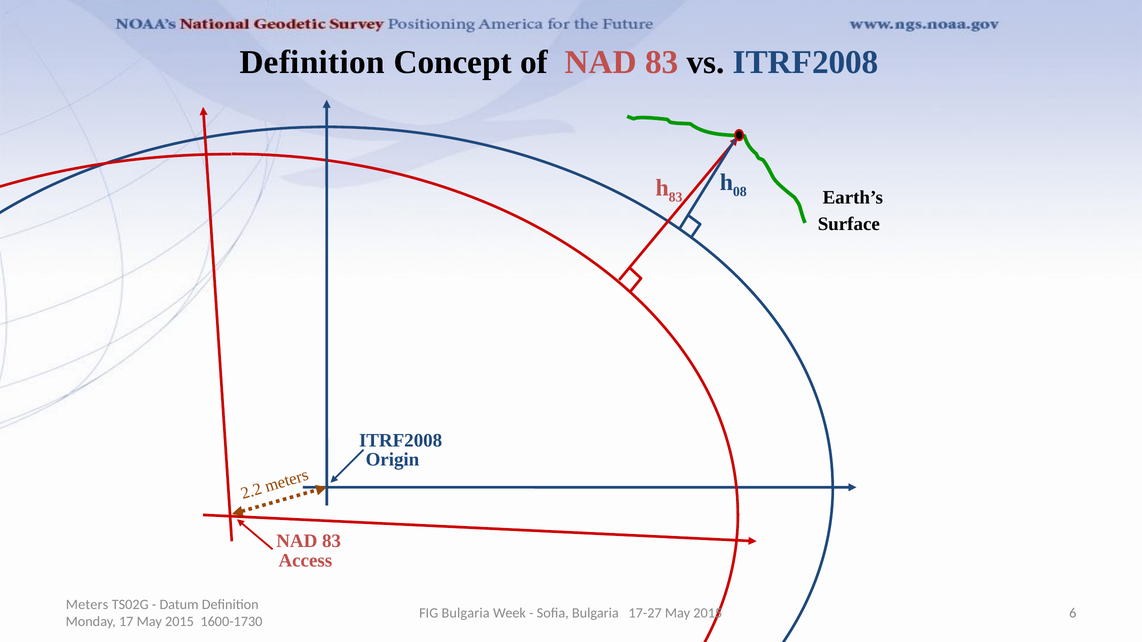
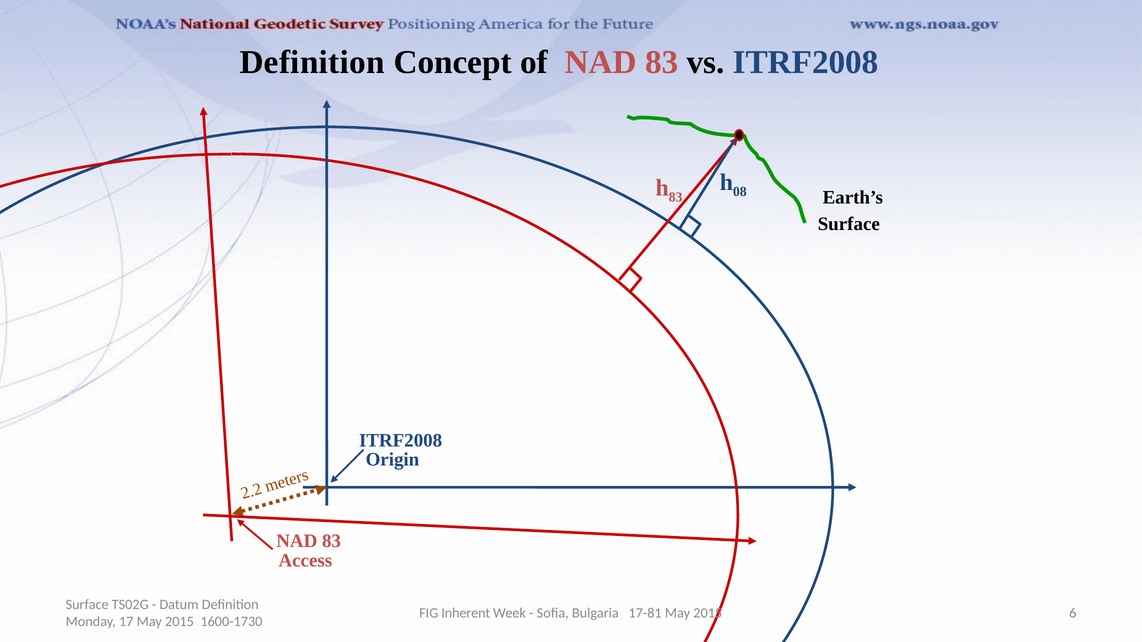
Meters: Meters -> Surface (87, 605)
FIG Bulgaria: Bulgaria -> Inherent (466, 613)
17-27: 17-27 -> 17-81 (645, 613)
